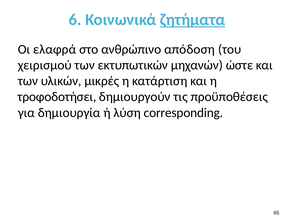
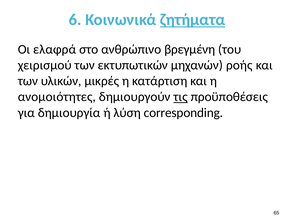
απόδοση: απόδοση -> βρεγμένη (190, 49)
ώστε: ώστε -> ροής (239, 65)
τροφοδοτήσει: τροφοδοτήσει -> ανομοιότητες (57, 97)
τις underline: none -> present (181, 97)
